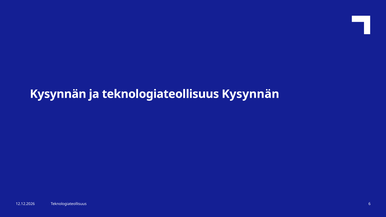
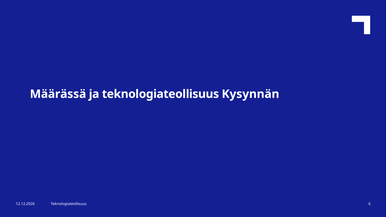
Kysynnän: Kysynnän -> Määrässä (58, 94)
